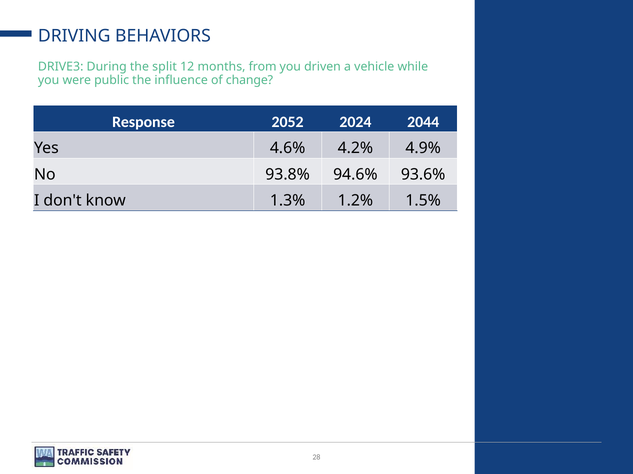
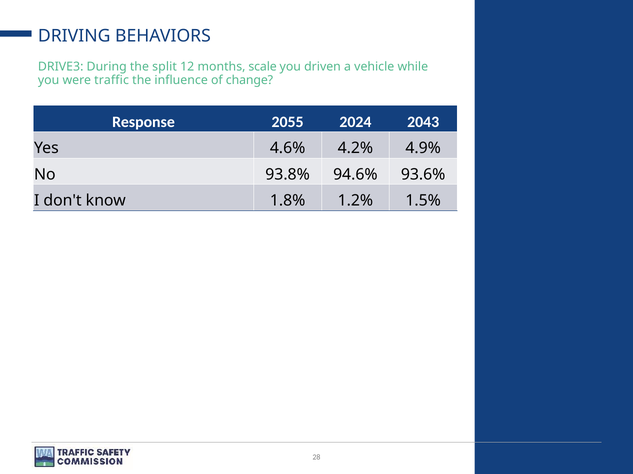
from: from -> scale (263, 67)
public: public -> traffic (112, 80)
2052: 2052 -> 2055 (288, 122)
2044: 2044 -> 2043 (423, 122)
1.3%: 1.3% -> 1.8% (288, 201)
